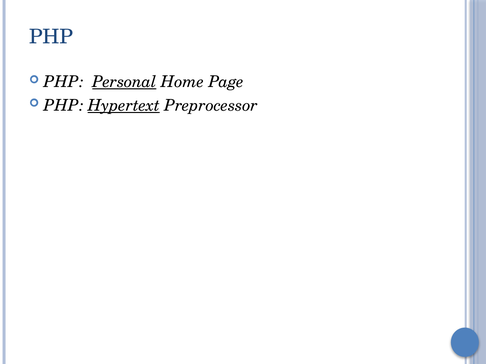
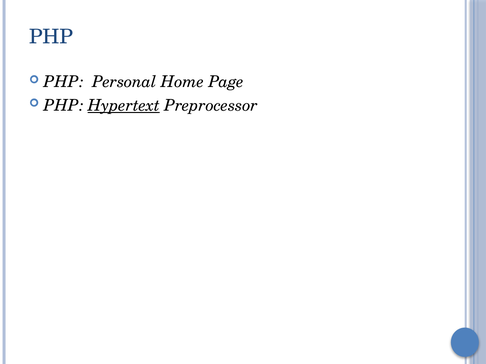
Personal underline: present -> none (124, 82)
